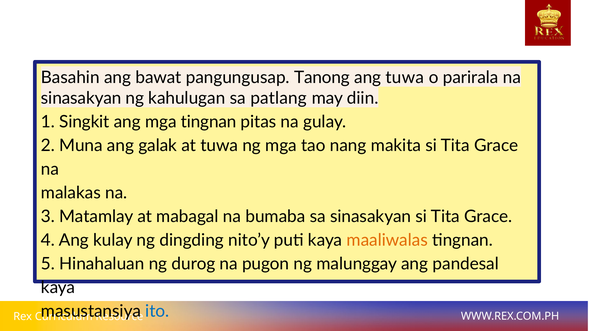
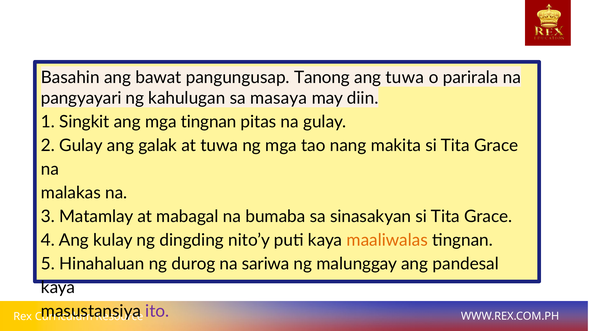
sinasakyan: sinasakyan -> pangyayari (81, 98)
patlang: patlang -> masaya (279, 98)
2 Muna: Muna -> Gulay (81, 146)
pugon: pugon -> sariwa (266, 264)
ito colour: blue -> purple (157, 312)
